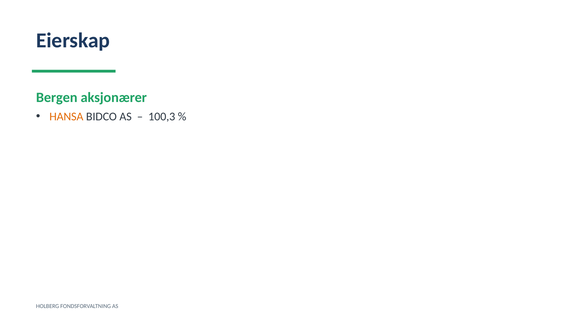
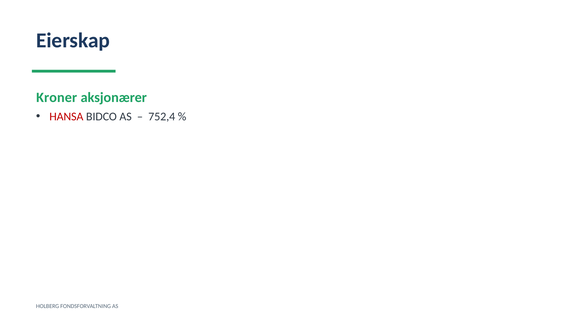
Bergen: Bergen -> Kroner (57, 98)
HANSA colour: orange -> red (66, 117)
100,3: 100,3 -> 752,4 (162, 117)
